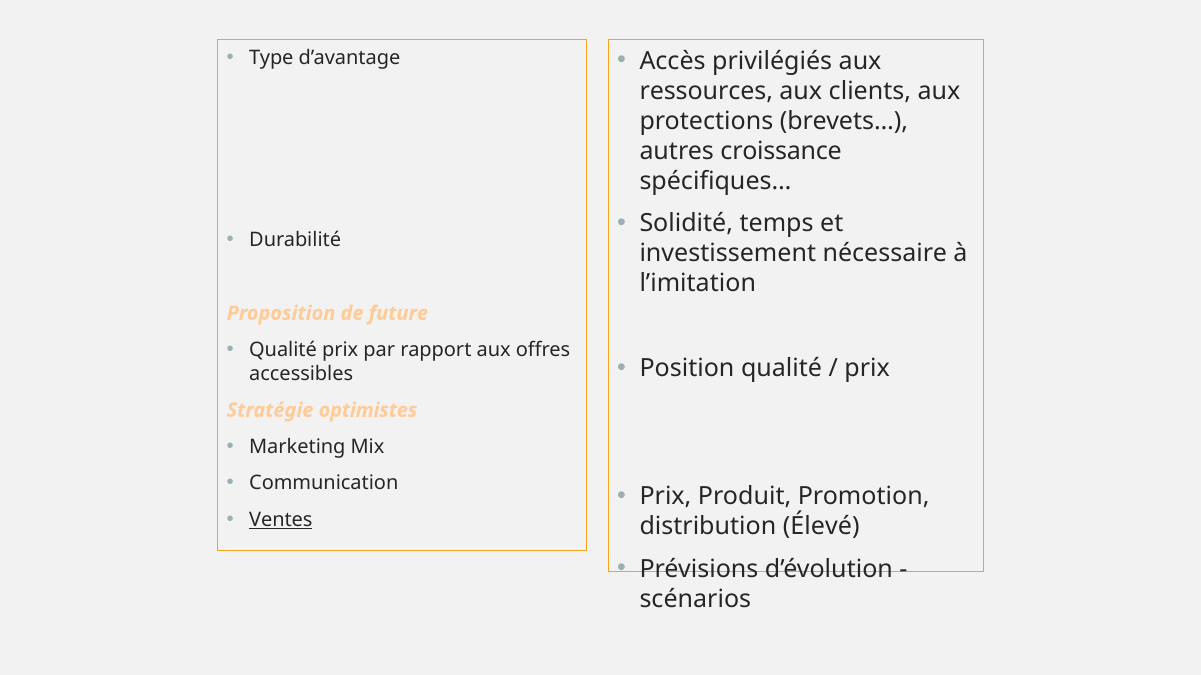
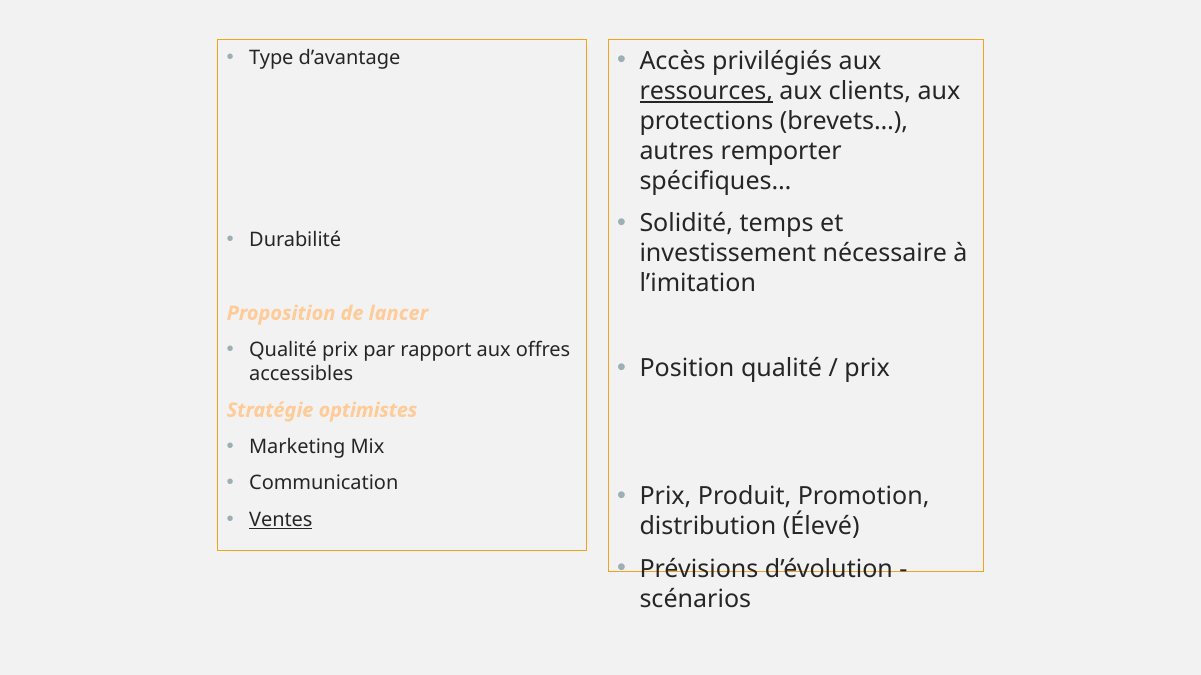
ressources underline: none -> present (706, 91)
croissance: croissance -> remporter (781, 151)
future: future -> lancer (398, 313)
